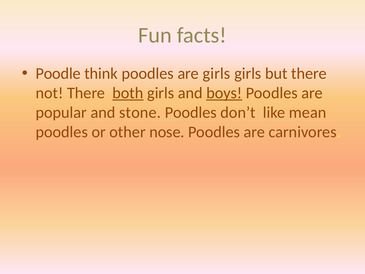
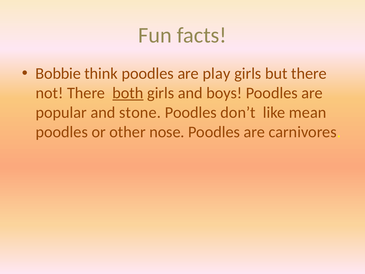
Poodle: Poodle -> Bobbie (58, 74)
are girls: girls -> play (216, 74)
boys underline: present -> none (224, 93)
